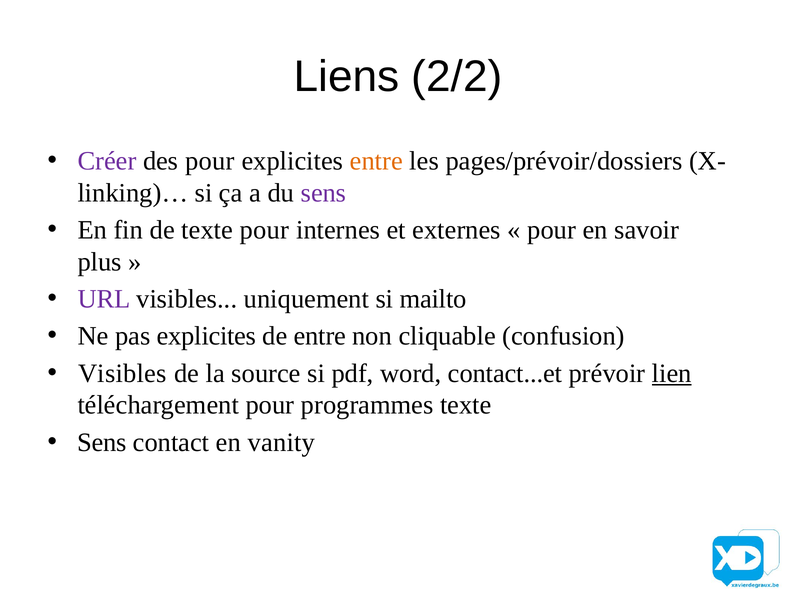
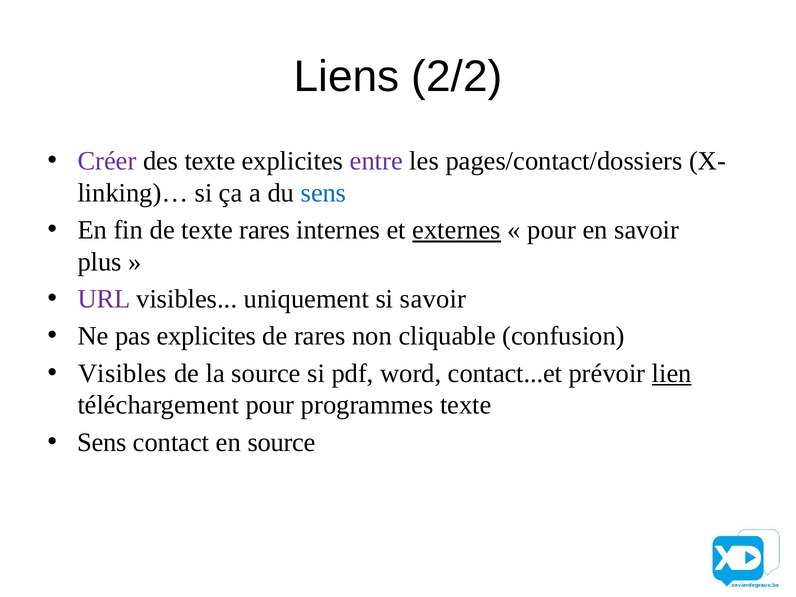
des pour: pour -> texte (210, 161)
entre colour: orange -> purple (376, 161)
pages/prévoir/dossiers: pages/prévoir/dossiers -> pages/contact/dossiers (564, 161)
sens colour: purple -> blue (324, 193)
texte pour: pour -> rares (265, 230)
externes underline: none -> present (457, 230)
si mailto: mailto -> savoir (433, 299)
de entre: entre -> rares (320, 336)
en vanity: vanity -> source (282, 442)
